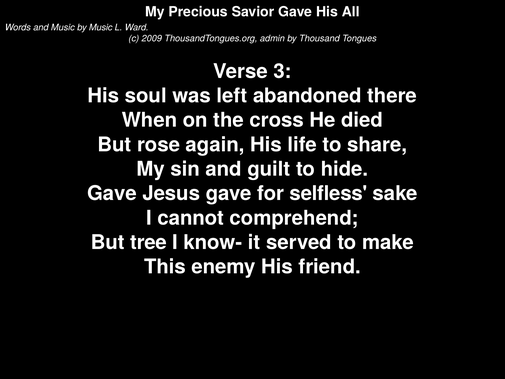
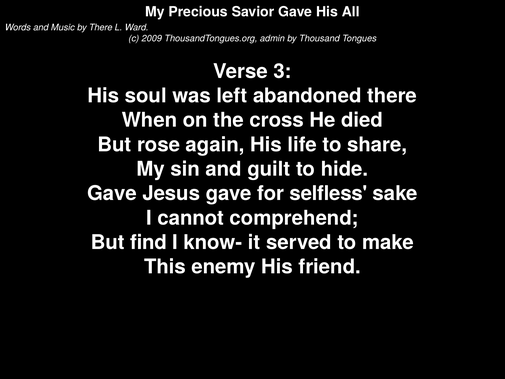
by Music: Music -> There (101, 28)
tree: tree -> find (149, 242)
